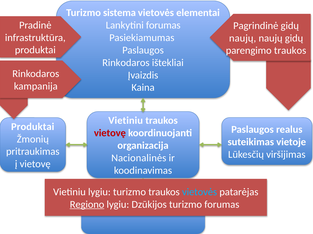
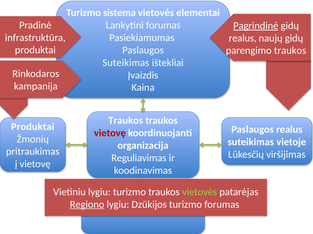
Pagrindinė underline: none -> present (256, 26)
naujų: naujų -> realus (243, 38)
Rinkodaros: Rinkodaros -> Suteikimas (126, 63)
Vietiniu: Vietiniu -> Traukos (126, 121)
Nacionalinės: Nacionalinės -> Reguliavimas (139, 158)
vietovės colour: light blue -> light green (200, 192)
